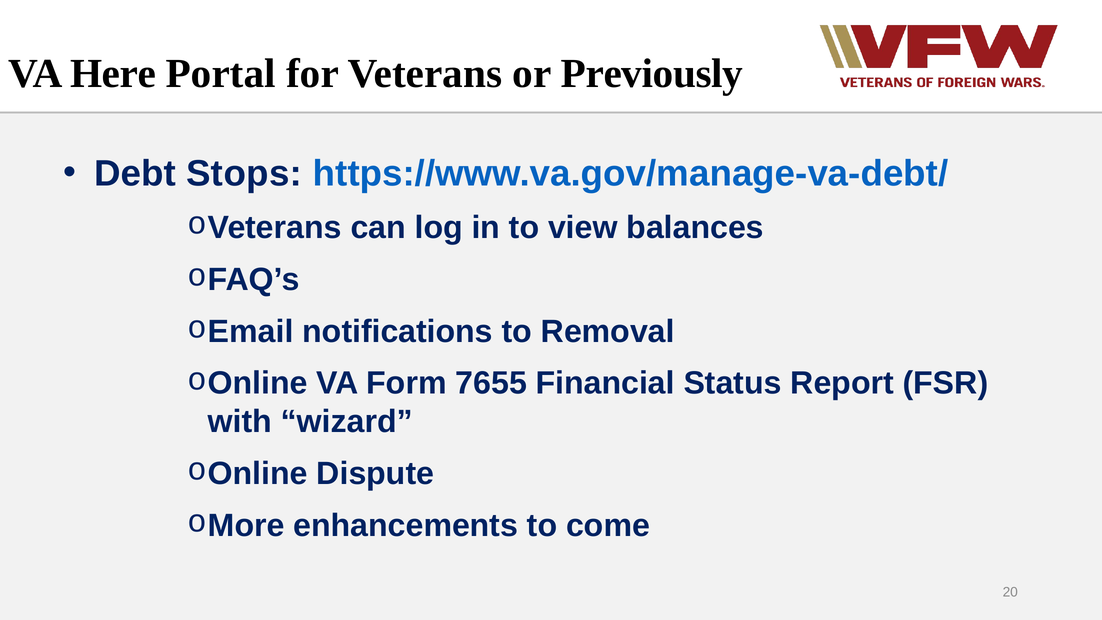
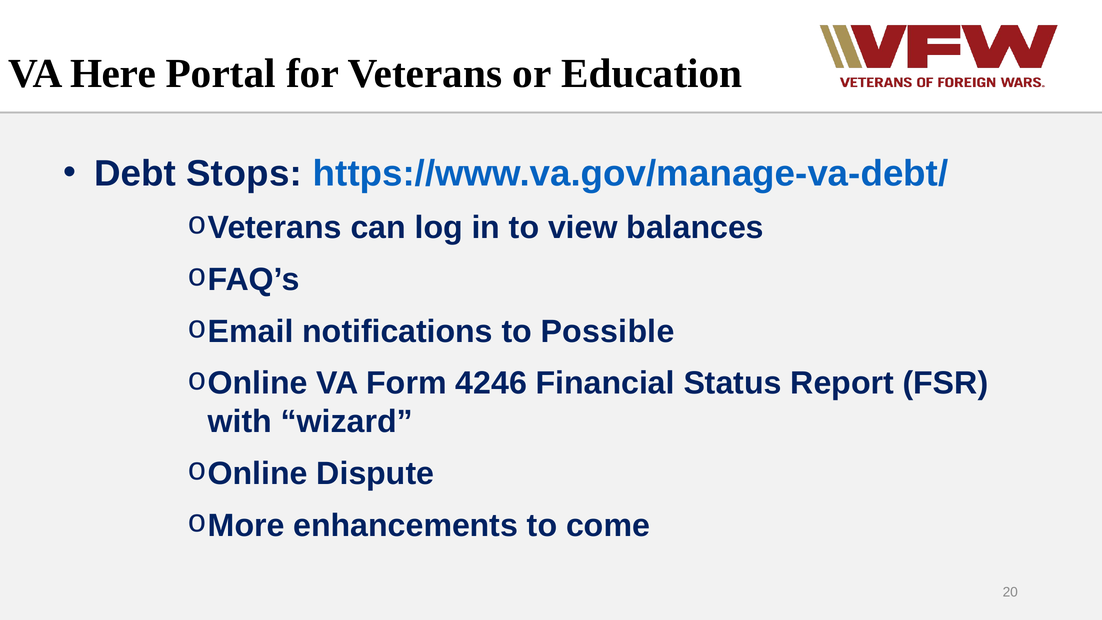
Previously: Previously -> Education (652, 73)
Removal: Removal -> Possible (608, 331)
7655: 7655 -> 4246 (491, 383)
